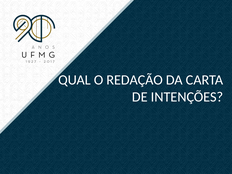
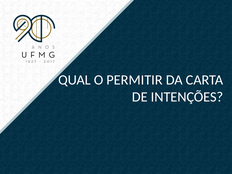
REDAÇÃO: REDAÇÃO -> PERMITIR (135, 80)
